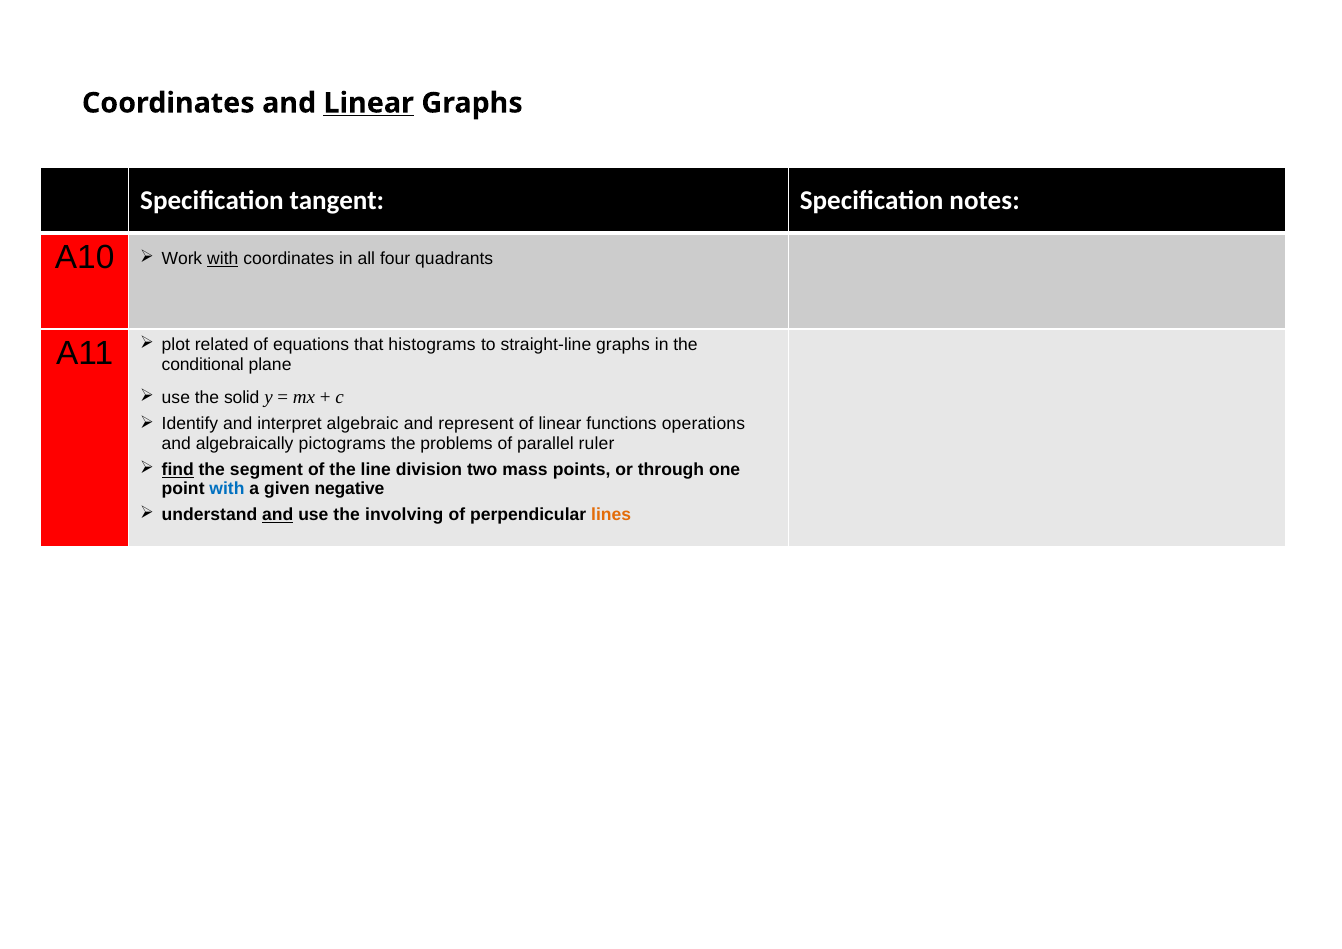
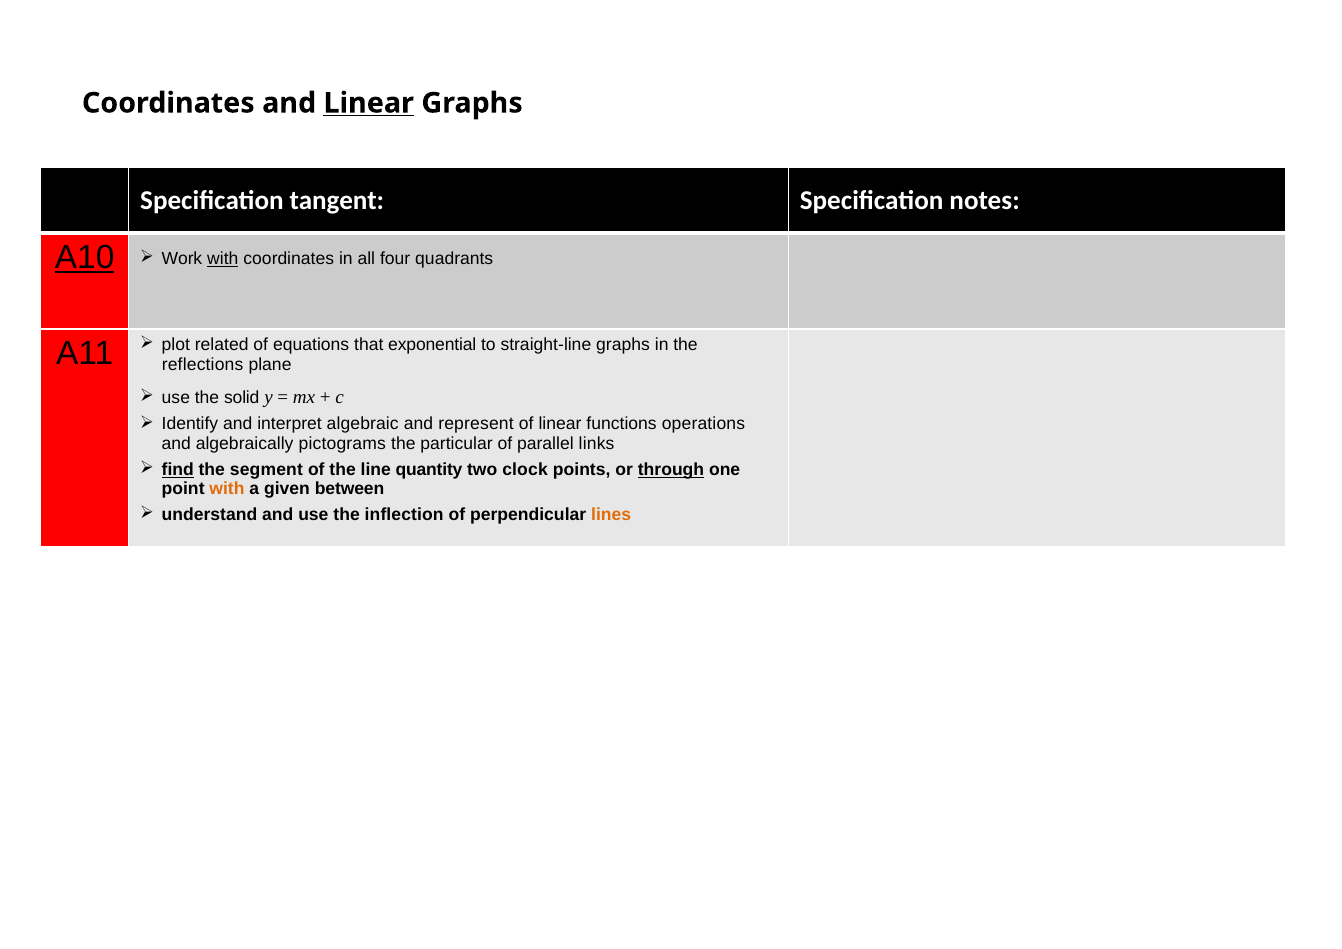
A10 underline: none -> present (85, 258)
histograms: histograms -> exponential (432, 345)
conditional: conditional -> reflections (203, 364)
problems: problems -> particular (457, 444)
ruler: ruler -> links (597, 444)
division: division -> quantity (429, 470)
mass: mass -> clock (525, 470)
through underline: none -> present (671, 470)
with colour: blue -> orange (227, 489)
negative: negative -> between (350, 489)
and underline: present -> none (278, 515)
involving: involving -> inflection (404, 515)
